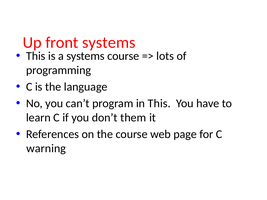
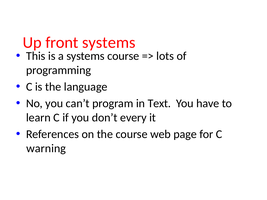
in This: This -> Text (159, 103)
them: them -> every (133, 118)
